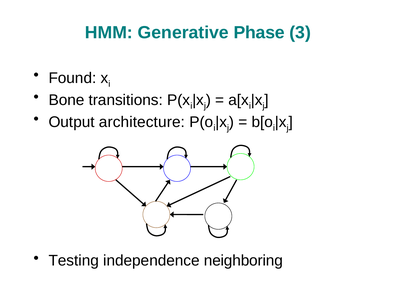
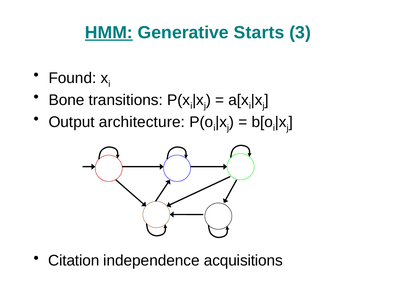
HMM underline: none -> present (109, 33)
Phase: Phase -> Starts (259, 33)
Testing: Testing -> Citation (74, 261)
neighboring: neighboring -> acquisitions (243, 261)
